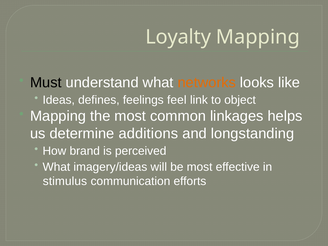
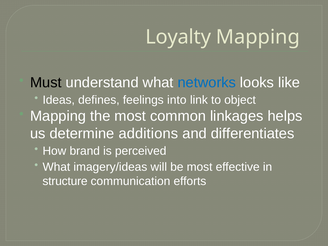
networks colour: orange -> blue (207, 82)
feel: feel -> into (177, 100)
longstanding: longstanding -> differentiates (253, 133)
stimulus: stimulus -> structure (65, 181)
